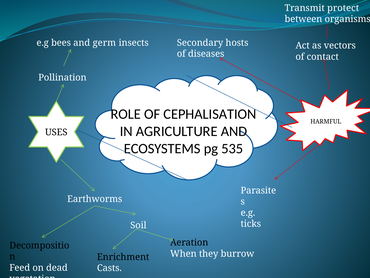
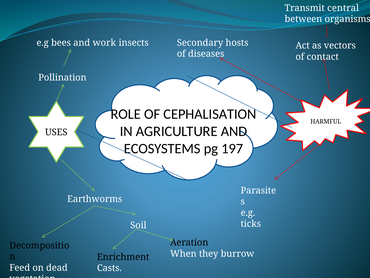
protect: protect -> central (343, 8)
germ: germ -> work (104, 43)
535: 535 -> 197 (232, 148)
